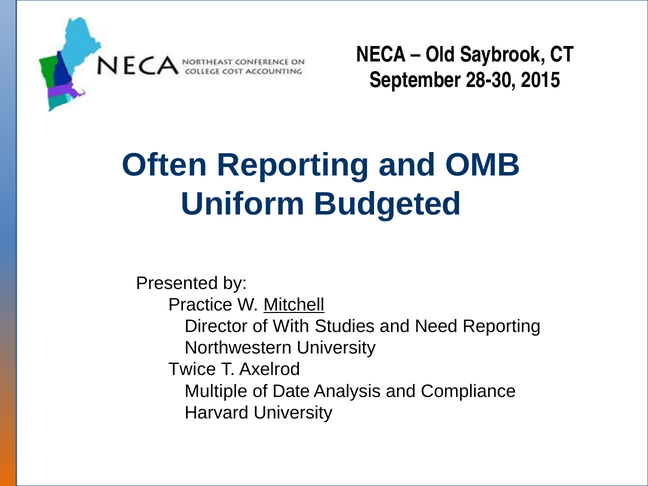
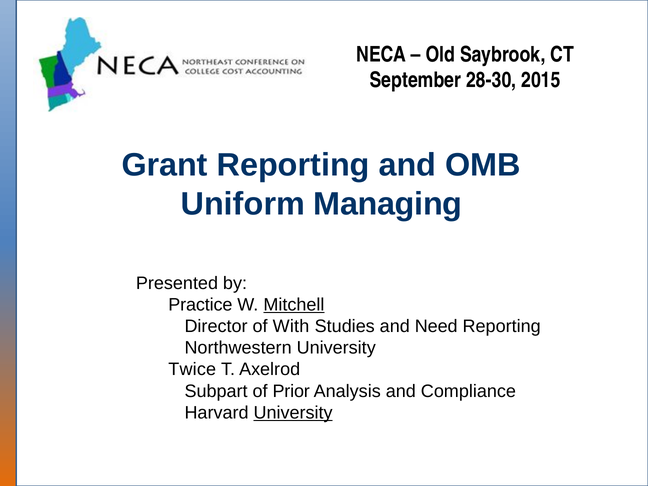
Often: Often -> Grant (165, 165)
Budgeted: Budgeted -> Managing (388, 204)
Multiple: Multiple -> Subpart (216, 391)
Date: Date -> Prior (291, 391)
University underline: none -> present (293, 413)
